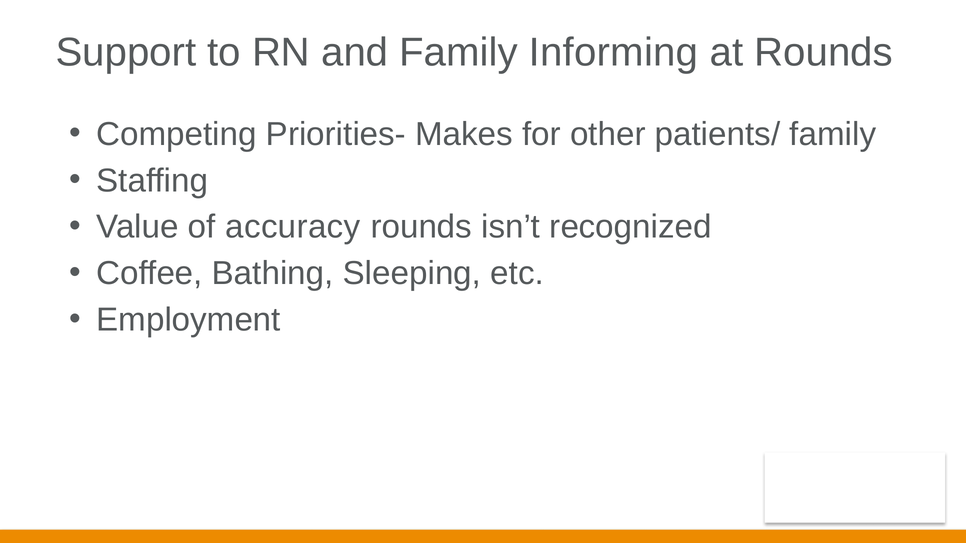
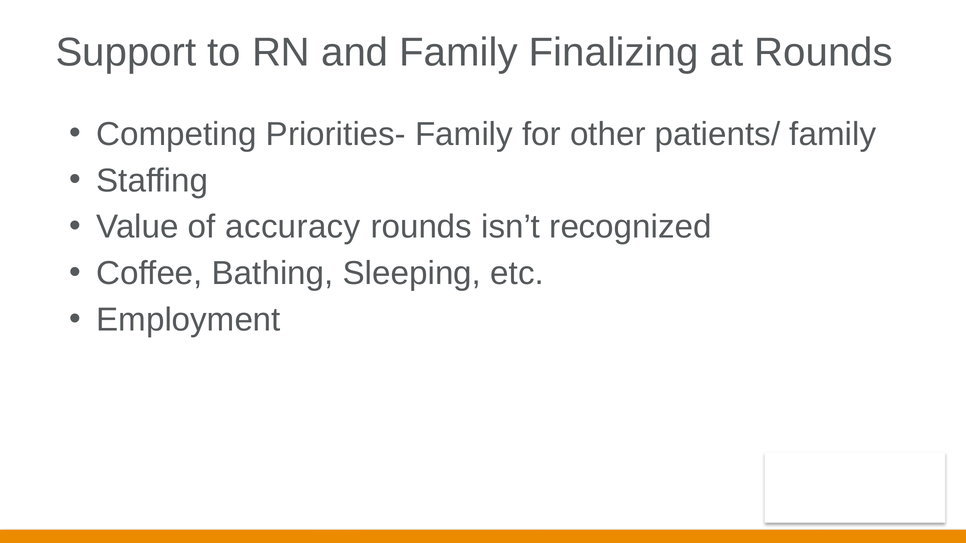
Informing: Informing -> Finalizing (614, 52)
Priorities- Makes: Makes -> Family (464, 134)
